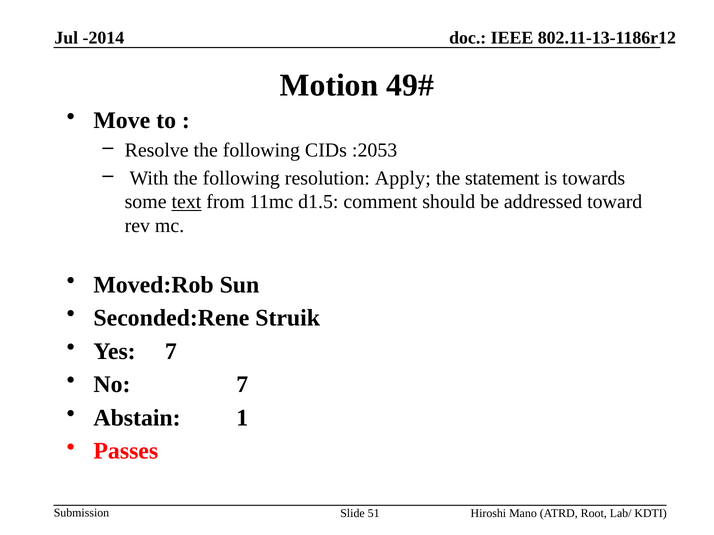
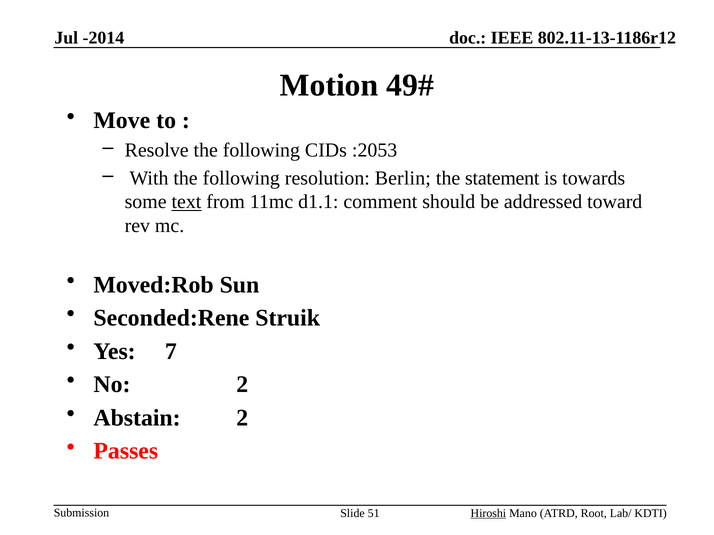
Apply: Apply -> Berlin (403, 178)
d1.5: d1.5 -> d1.1 (318, 202)
No 7: 7 -> 2 (242, 385)
Abstain 1: 1 -> 2 (242, 418)
Hiroshi underline: none -> present (488, 514)
